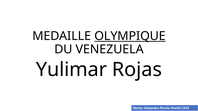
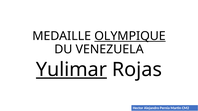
Yulimar underline: none -> present (71, 70)
